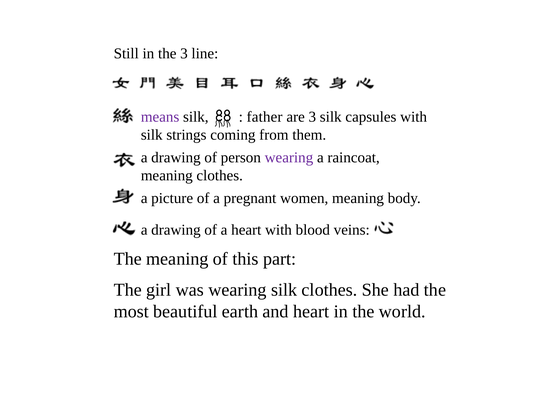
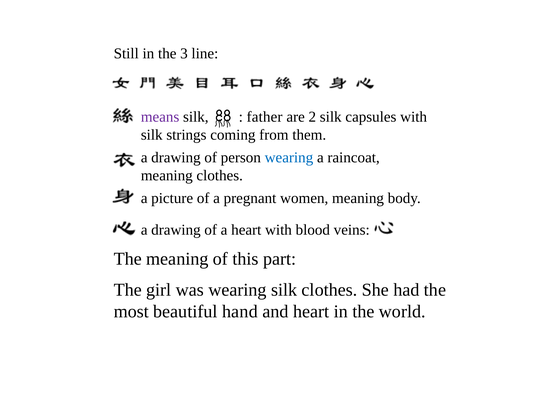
are 3: 3 -> 2 (312, 117)
wearing colour: purple -> blue (289, 157)
earth: earth -> hand (240, 311)
